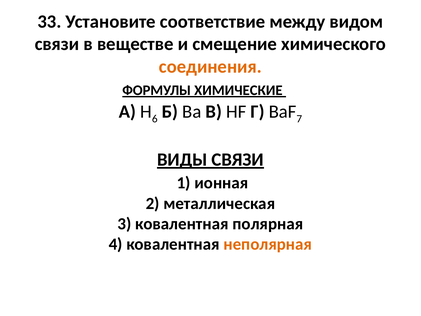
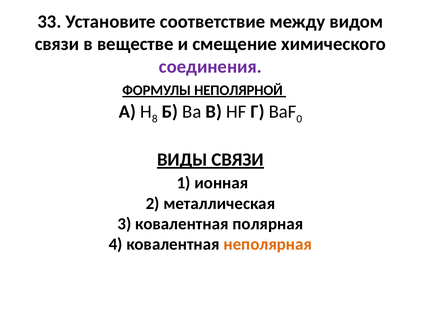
соединения colour: orange -> purple (210, 67)
ХИМИЧЕСКИЕ: ХИМИЧЕСКИЕ -> НЕПОЛЯРНОЙ (238, 90)
6: 6 -> 8 (155, 119)
7: 7 -> 0 (299, 119)
